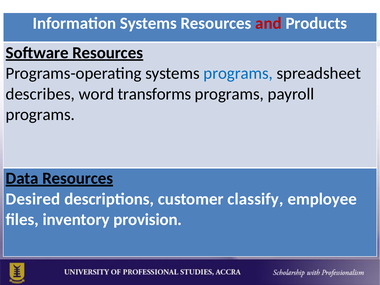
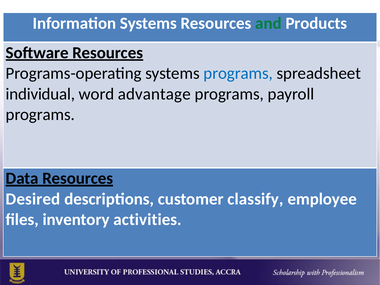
and colour: red -> green (268, 23)
describes: describes -> individual (40, 94)
transforms: transforms -> advantage (154, 94)
provision: provision -> activities (148, 220)
